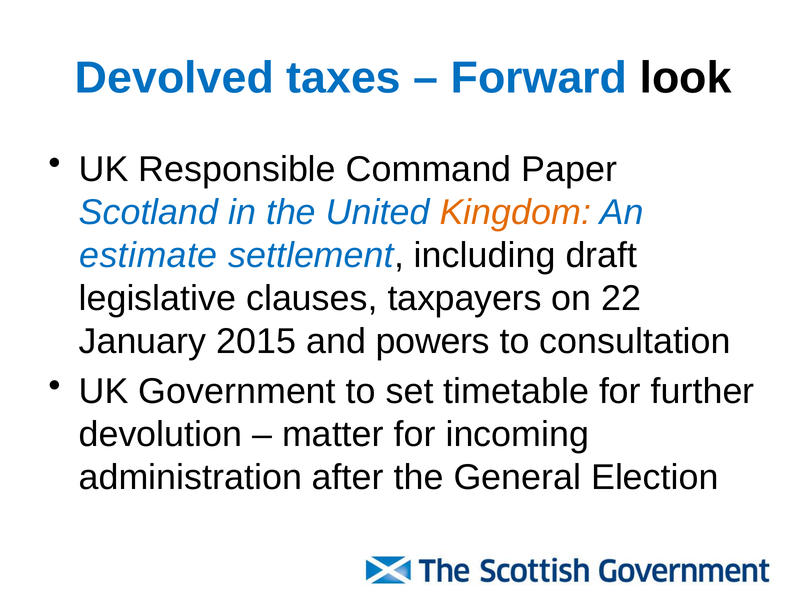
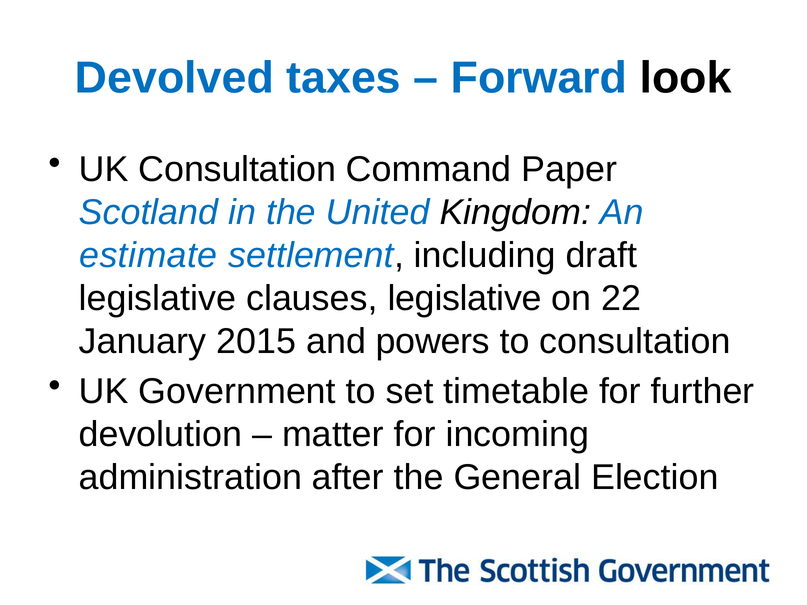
UK Responsible: Responsible -> Consultation (237, 169)
Kingdom colour: orange -> black (515, 212)
clauses taxpayers: taxpayers -> legislative (465, 298)
